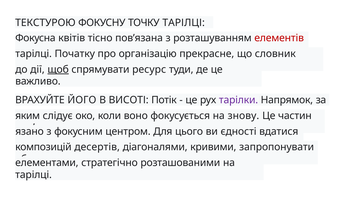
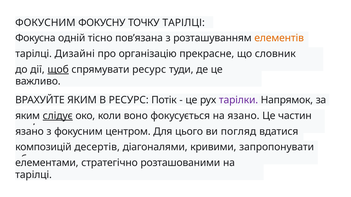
ТЕКСТУРОЮ: ТЕКСТУРОЮ -> ФОКУСНИМ (45, 23)
квітів: квітів -> одній (72, 38)
елементів colour: red -> orange (279, 38)
Початку: Початку -> Дизайні (75, 54)
ВРАХУЙТЕ ЙОГО: ЙОГО -> ЯКИМ (82, 100)
В ВИСОТІ: ВИСОТІ -> РЕСУРС (129, 100)
слідує underline: none -> present (58, 116)
на знову: знову -> язано (243, 116)
єдності: єдності -> погляд (238, 132)
